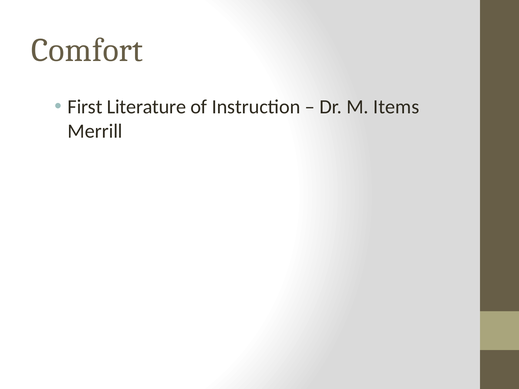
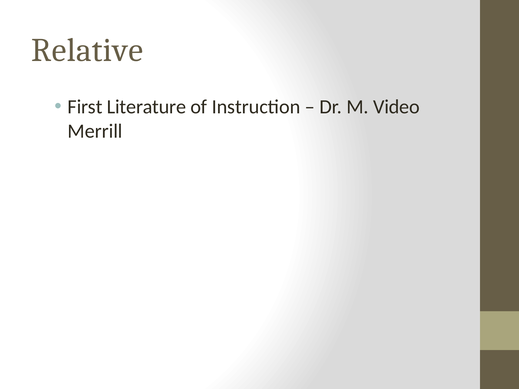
Comfort: Comfort -> Relative (87, 50)
Items: Items -> Video (396, 107)
